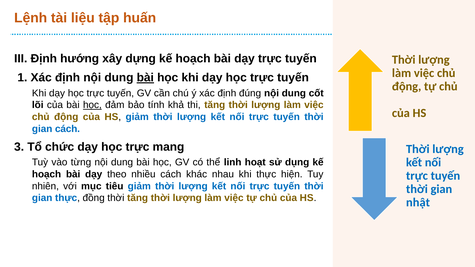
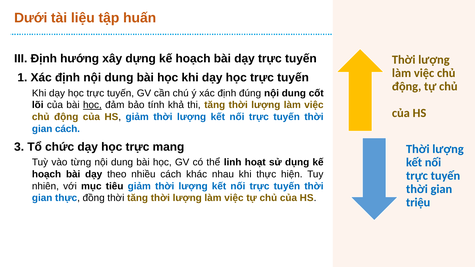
Lệnh: Lệnh -> Dưới (31, 18)
bài underline: present -> none (145, 78)
nhật: nhật -> triệu (418, 202)
